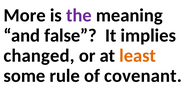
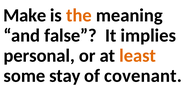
More: More -> Make (25, 15)
the colour: purple -> orange (79, 15)
changed: changed -> personal (39, 55)
rule: rule -> stay (65, 75)
